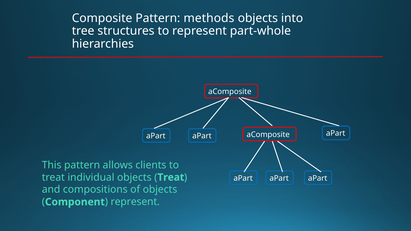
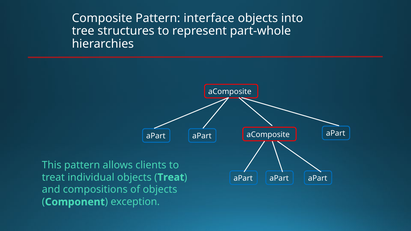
methods: methods -> interface (209, 18)
represent: represent -> exception (135, 202)
